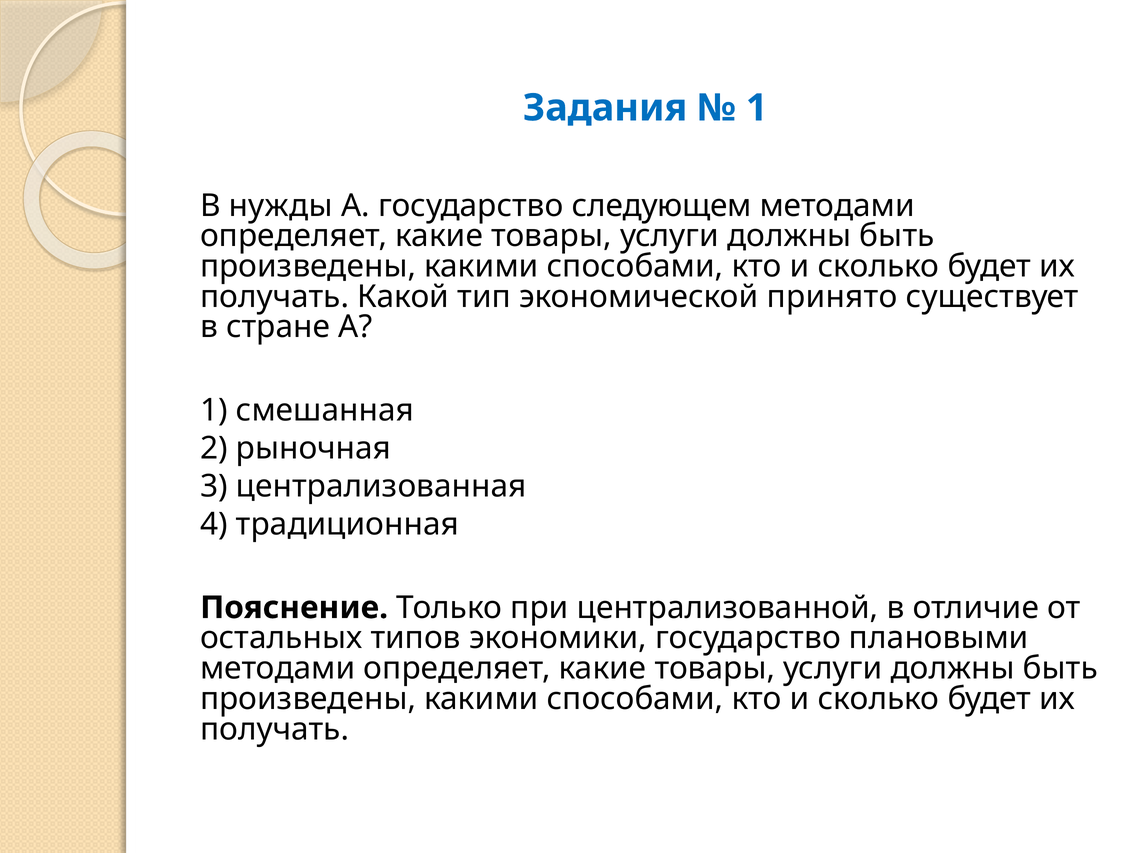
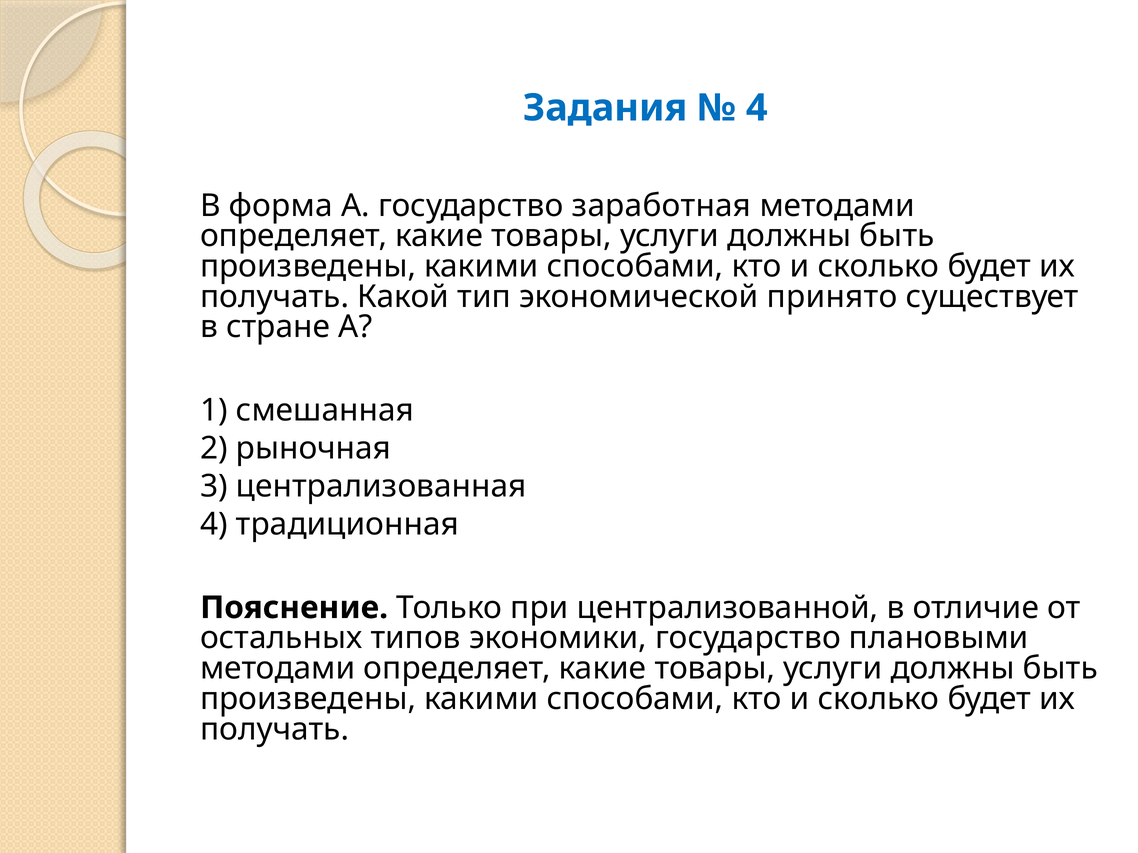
1: 1 -> 4 (757, 108)
нужды: нужды -> форма (281, 206)
следующем: следующем -> заработная (662, 206)
